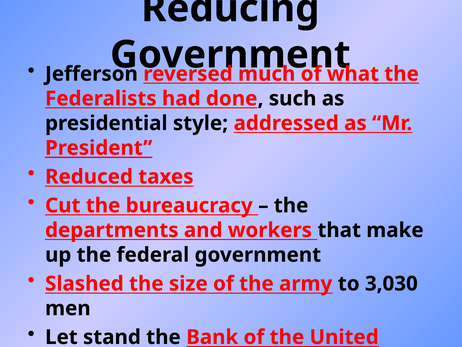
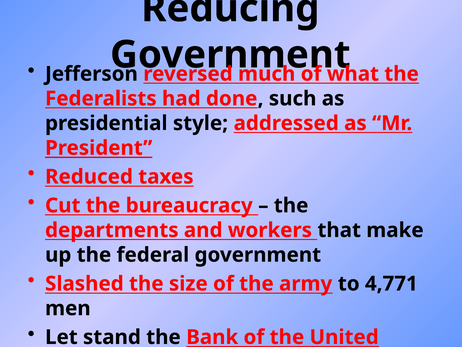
3,030: 3,030 -> 4,771 (391, 283)
